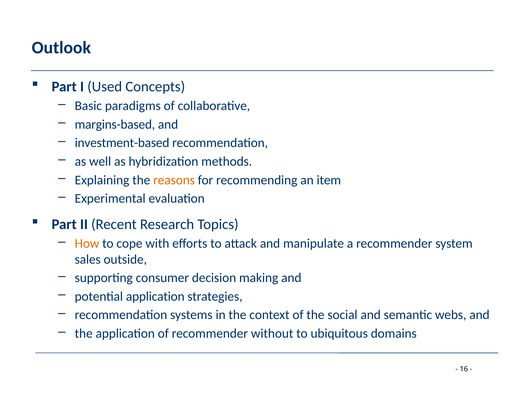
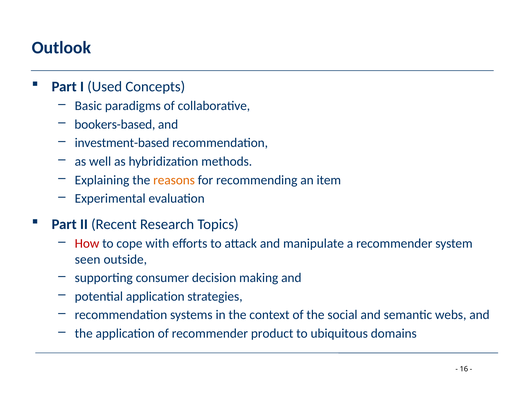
margins-based: margins-based -> bookers-based (115, 124)
How colour: orange -> red (87, 243)
sales: sales -> seen (88, 259)
without: without -> product (272, 333)
